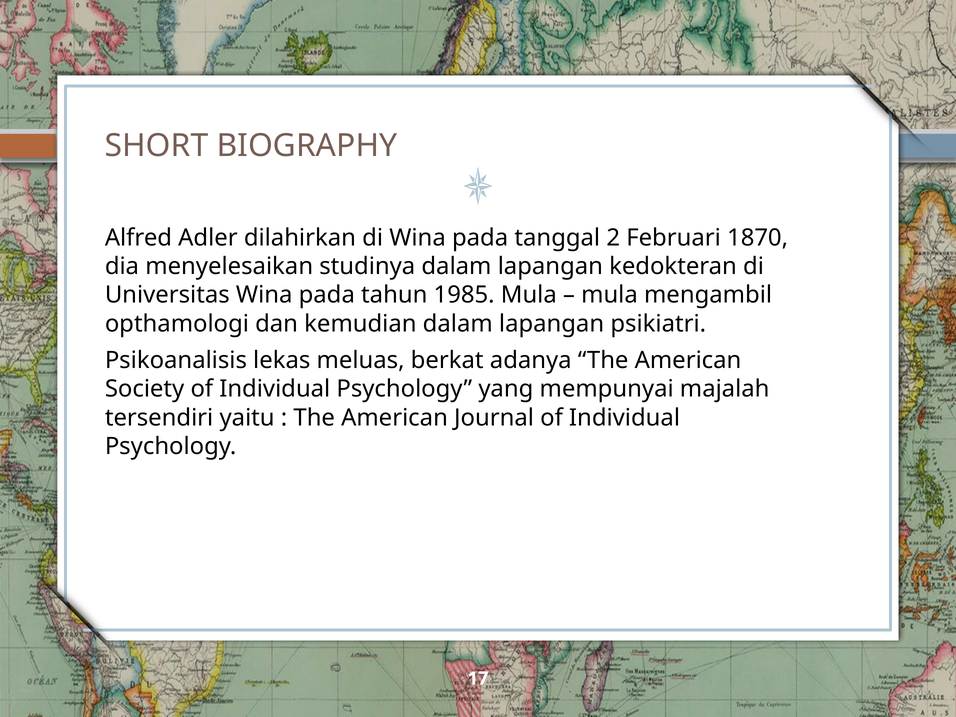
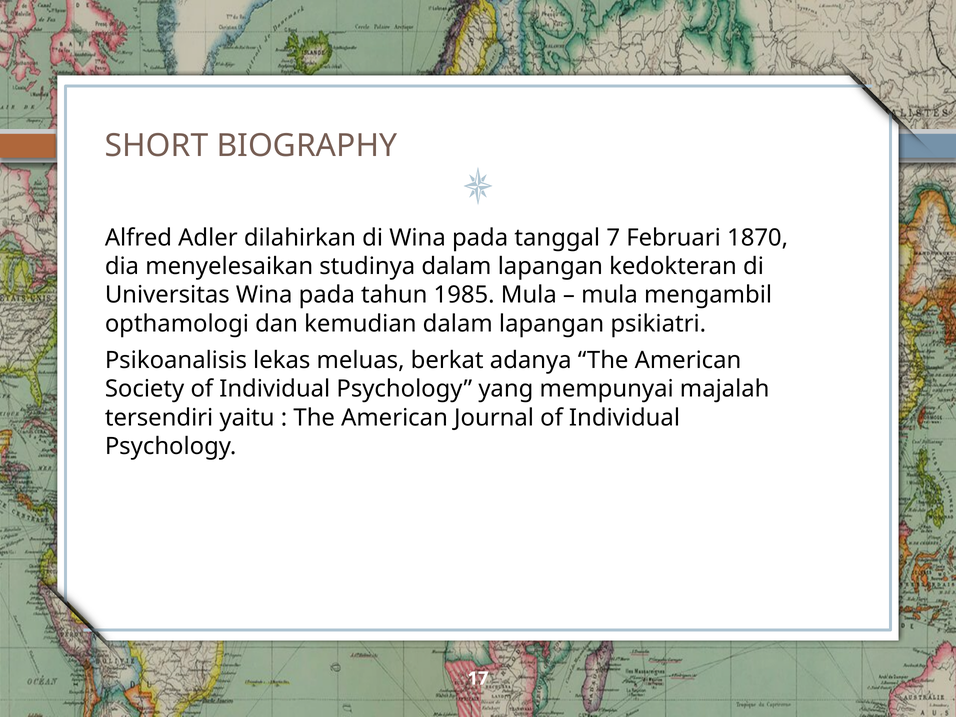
2: 2 -> 7 (613, 238)
